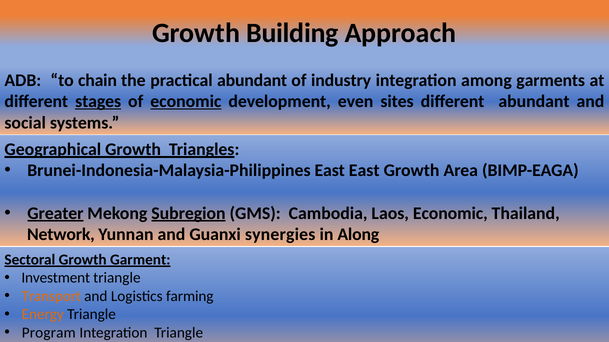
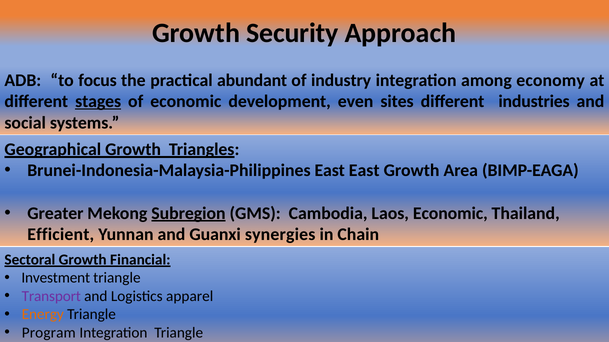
Building: Building -> Security (292, 33)
to chain: chain -> focus (97, 80)
among garments: garments -> economy (551, 80)
economic underline: present -> none (186, 102)
different abundant: abundant -> industries (534, 102)
Greater underline: present -> none (55, 214)
Network: Network -> Efficient (61, 235)
in Along: Along -> Chain (358, 235)
Garment: Garment -> Financial (140, 260)
Transport colour: orange -> purple (51, 297)
farming: farming -> apparel (190, 297)
